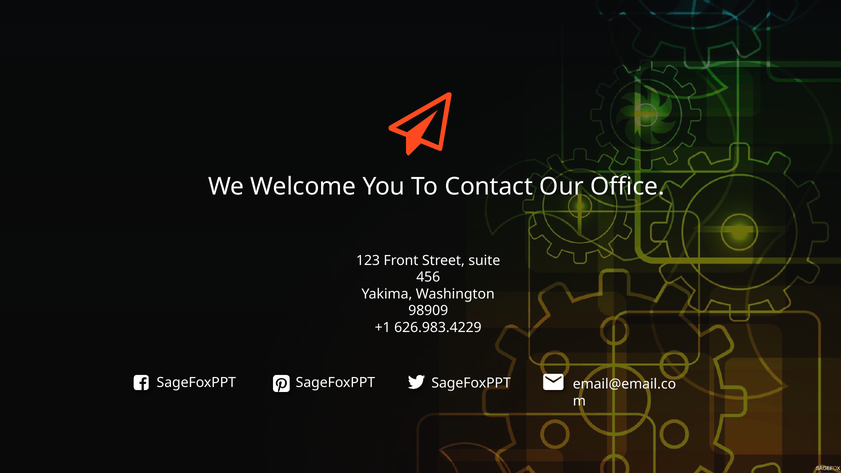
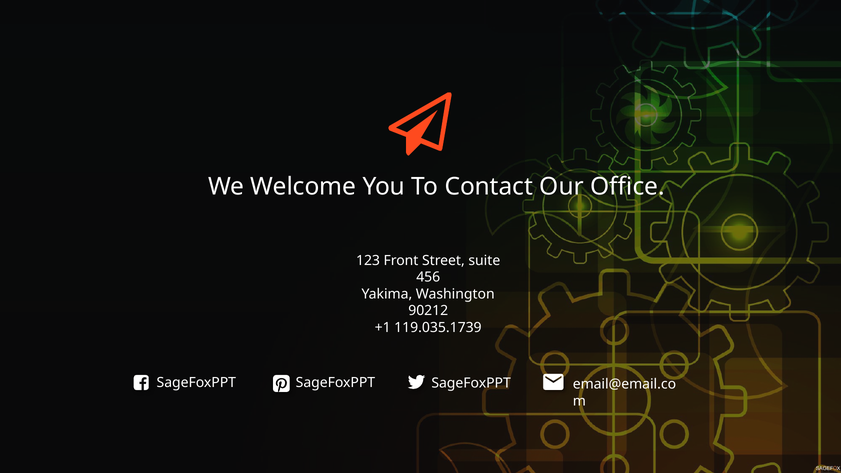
98909: 98909 -> 90212 (428, 311)
626.983.4229: 626.983.4229 -> 119.035.1739 (438, 328)
